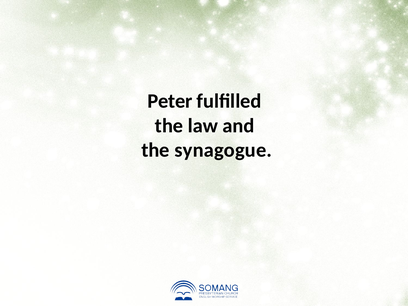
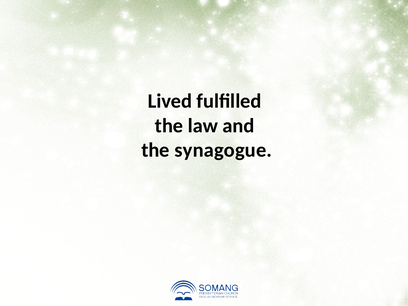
Peter: Peter -> Lived (170, 101)
